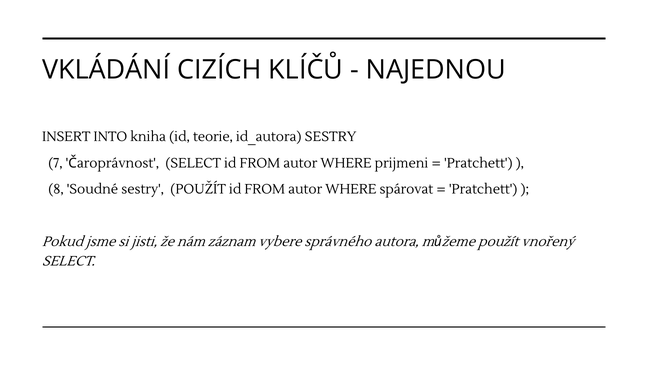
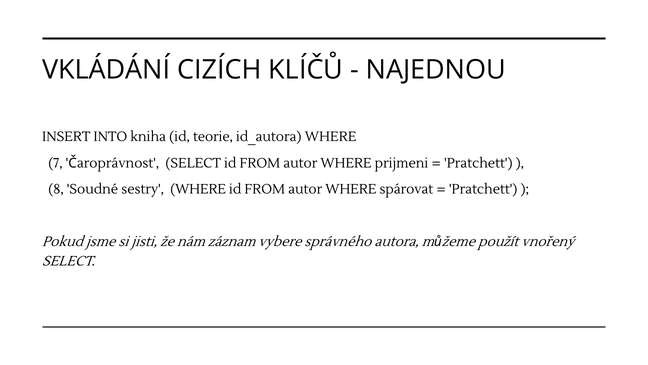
id_autora SESTRY: SESTRY -> WHERE (331, 137)
sestry POUŽÍT: POUŽÍT -> WHERE (198, 189)
